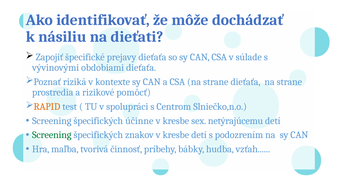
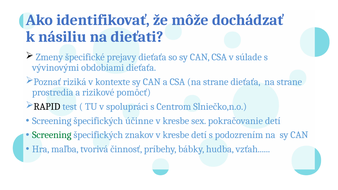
Zapojiť: Zapojiť -> Zmeny (49, 57)
RAPID colour: orange -> black (47, 107)
netýrajúcemu: netýrajúcemu -> pokračovanie (235, 121)
